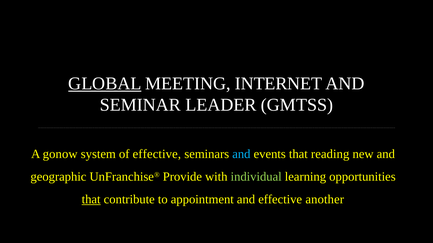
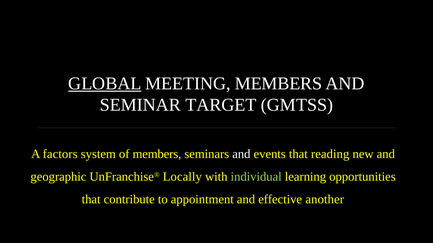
MEETING INTERNET: INTERNET -> MEMBERS (279, 84)
LEADER: LEADER -> TARGET (221, 105)
gonow: gonow -> factors (60, 154)
of effective: effective -> members (157, 154)
and colour: light blue -> white (241, 154)
Provide: Provide -> Locally (182, 177)
that underline: present -> none (91, 200)
